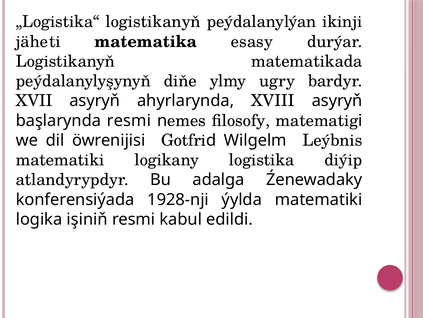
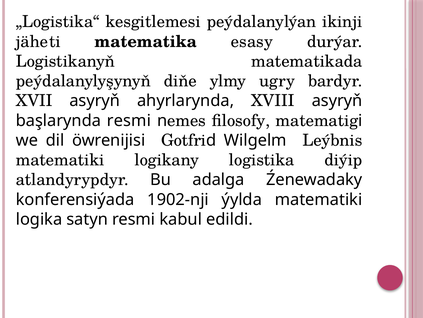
„Logistika“ logistikanyň: logistikanyň -> kesgitlemesi (153, 22)
1928-nji: 1928-nji -> 1902-nji (178, 199)
işiniň: işiniň -> satyn (87, 219)
